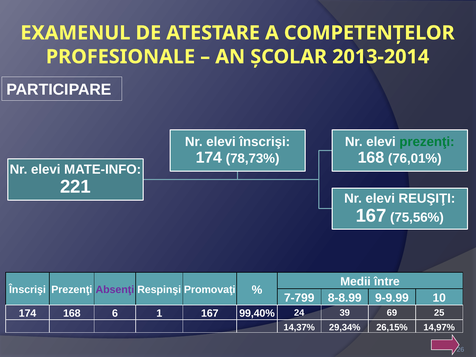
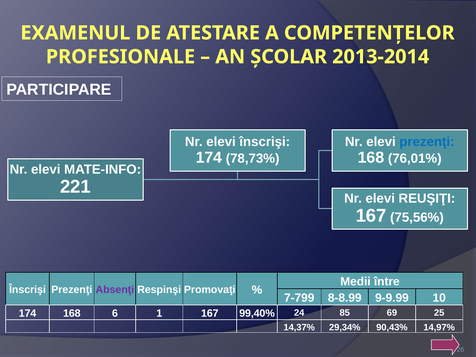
prezenţi colour: green -> blue (427, 142)
39: 39 -> 85 (345, 313)
26,15%: 26,15% -> 90,43% (392, 327)
